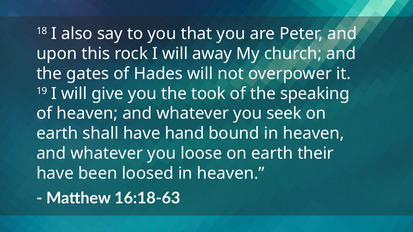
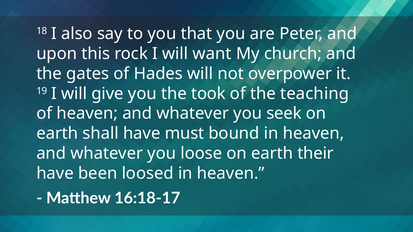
away: away -> want (212, 54)
speaking: speaking -> teaching (315, 94)
hand: hand -> must (184, 134)
16:18-63: 16:18-63 -> 16:18-17 (147, 198)
